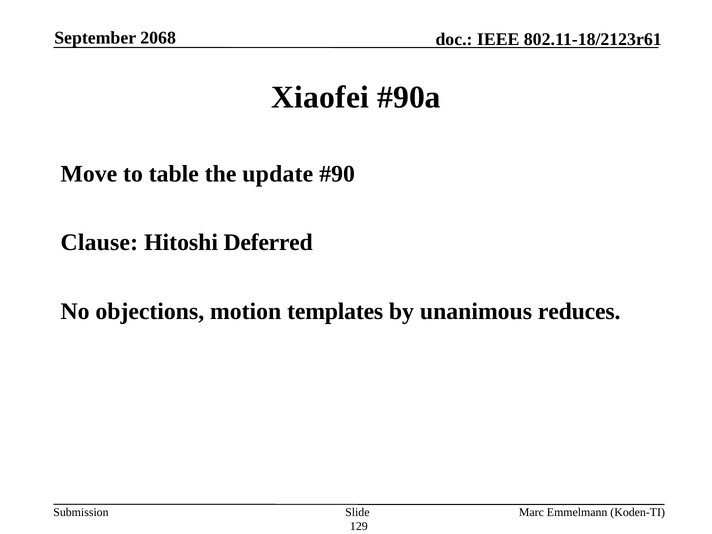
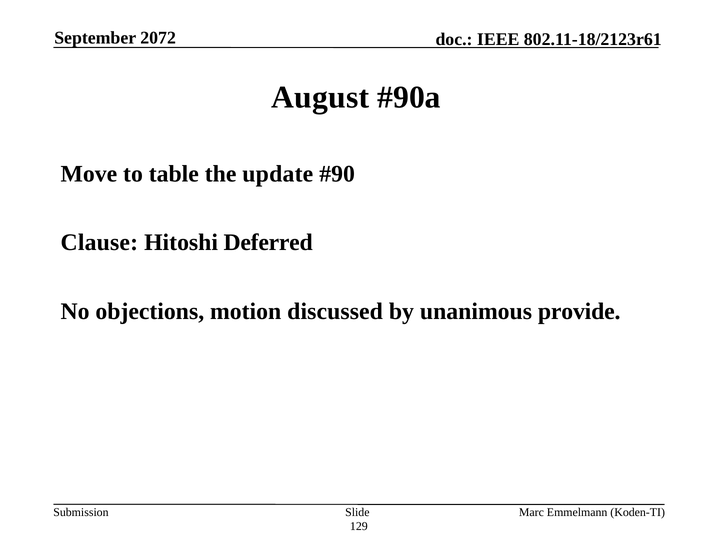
2068: 2068 -> 2072 (158, 38)
Xiaofei: Xiaofei -> August (320, 97)
templates: templates -> discussed (335, 311)
reduces: reduces -> provide (579, 311)
